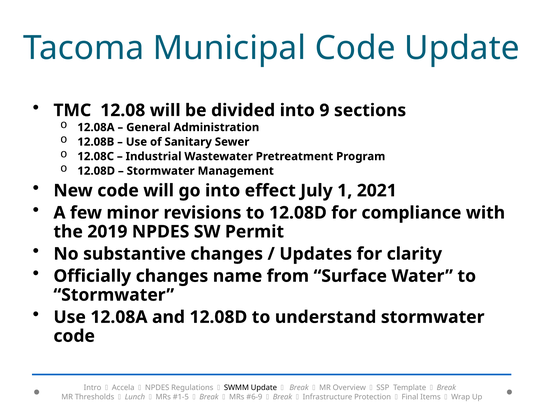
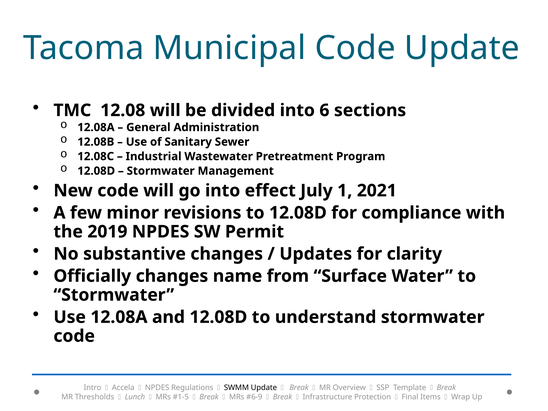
9: 9 -> 6 (324, 110)
